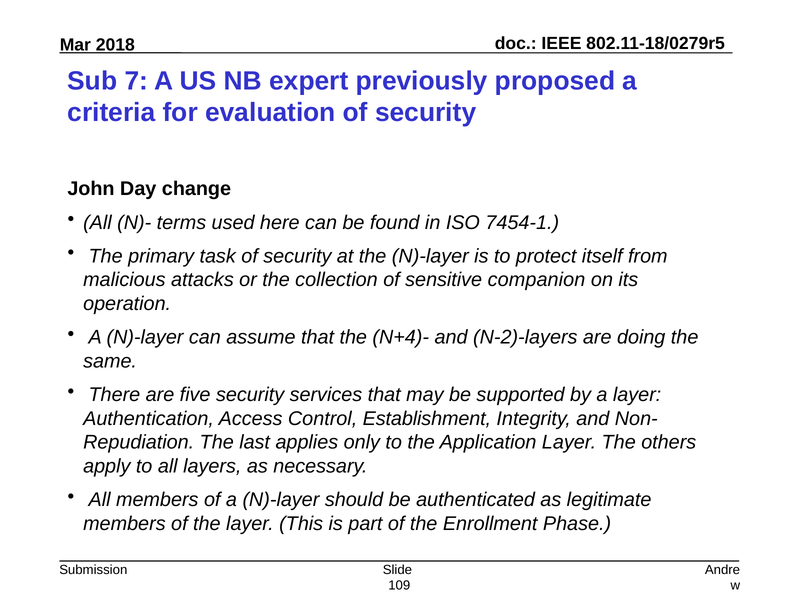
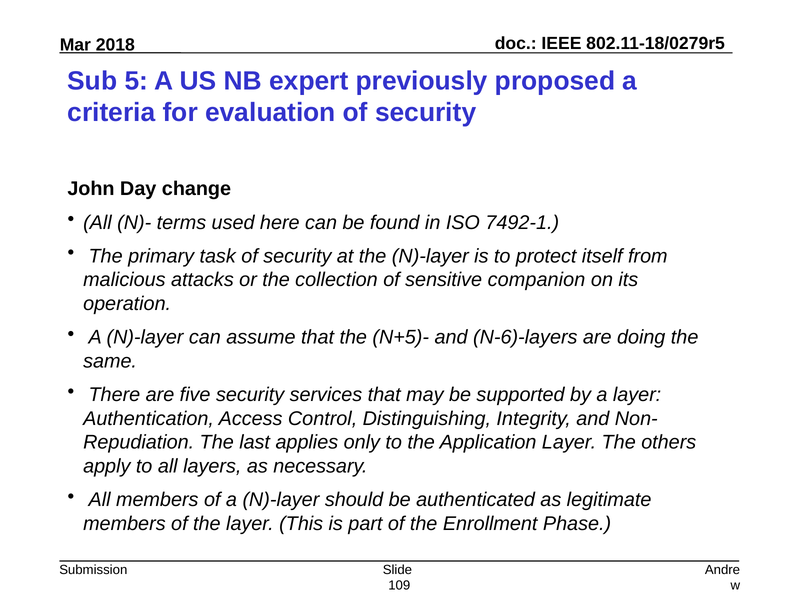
7: 7 -> 5 (136, 81)
7454-1: 7454-1 -> 7492-1 (522, 223)
N+4)-: N+4)- -> N+5)- (401, 337)
N-2)-layers: N-2)-layers -> N-6)-layers (525, 337)
Establishment: Establishment -> Distinguishing (427, 419)
